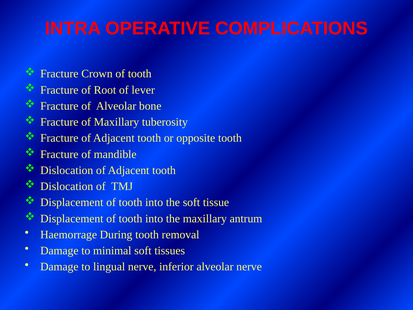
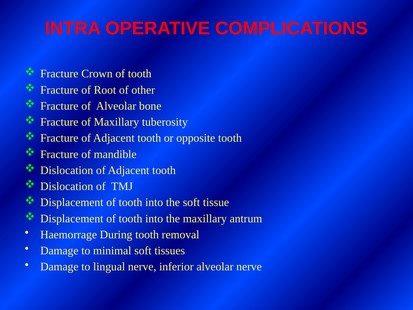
lever: lever -> other (143, 90)
